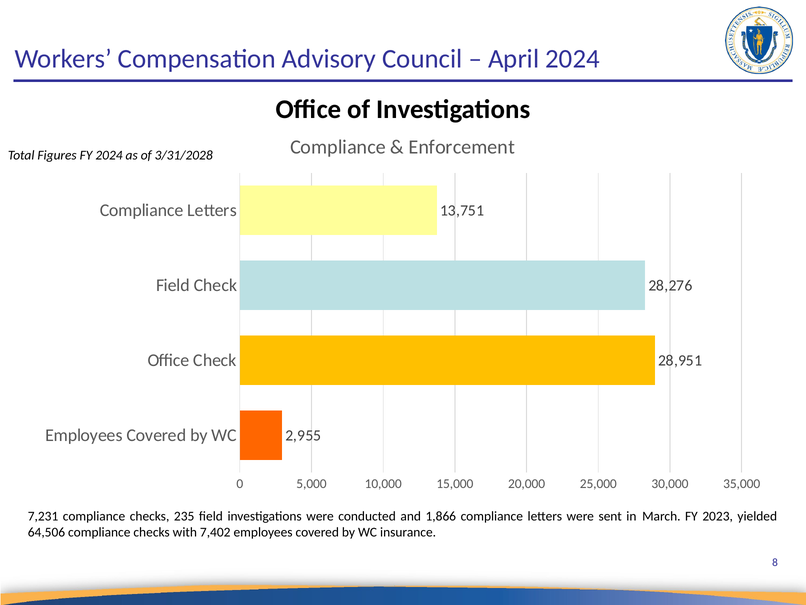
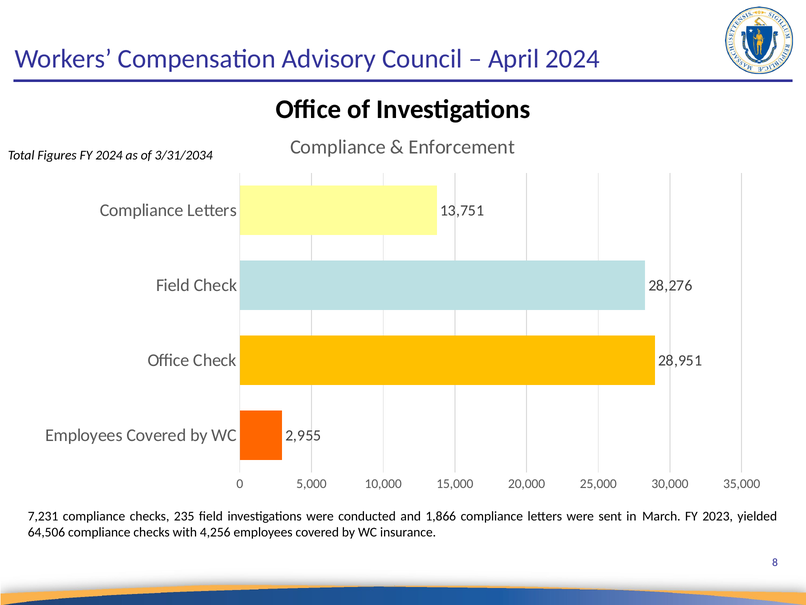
3/31/2028: 3/31/2028 -> 3/31/2034 (184, 155)
7,402: 7,402 -> 4,256 (215, 532)
